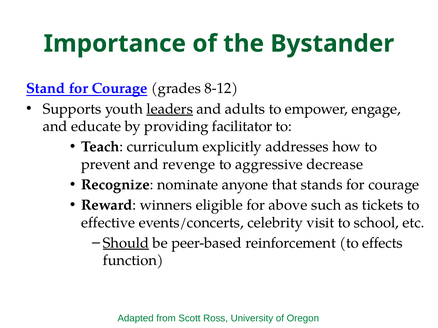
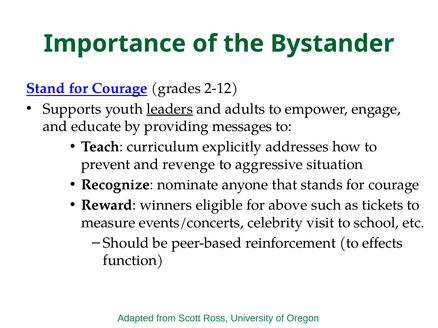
8-12: 8-12 -> 2-12 (221, 89)
facilitator: facilitator -> messages (242, 127)
decrease: decrease -> situation (335, 165)
effective: effective -> measure (108, 223)
Should underline: present -> none (126, 243)
